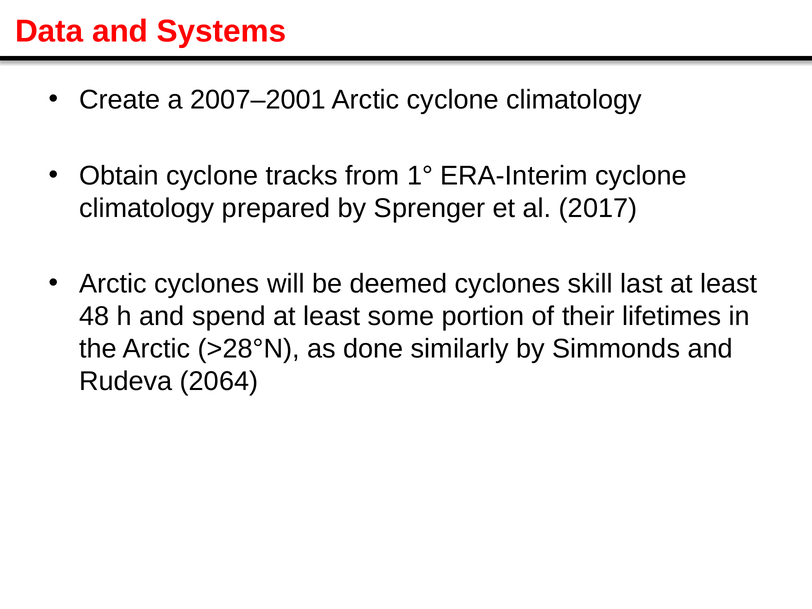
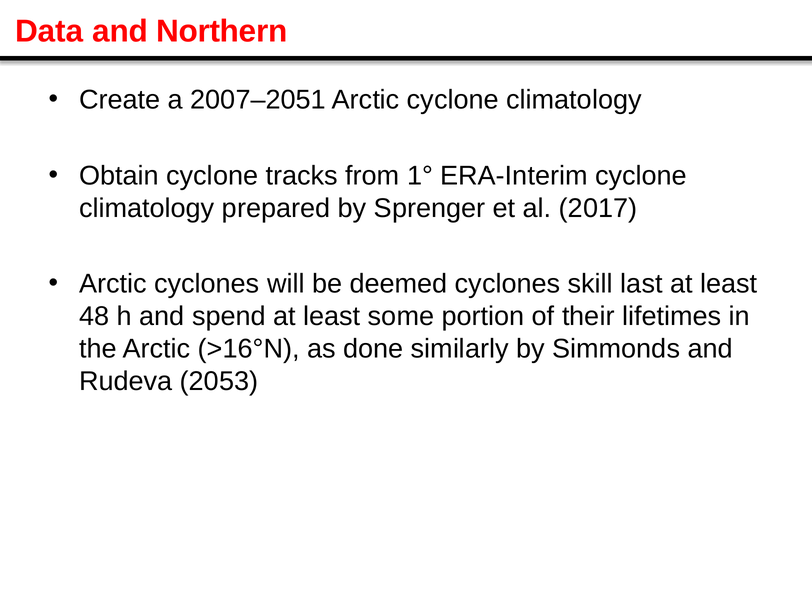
Systems: Systems -> Northern (222, 31)
2007–2001: 2007–2001 -> 2007–2051 (258, 100)
>28°N: >28°N -> >16°N (249, 349)
2064: 2064 -> 2053 (219, 381)
